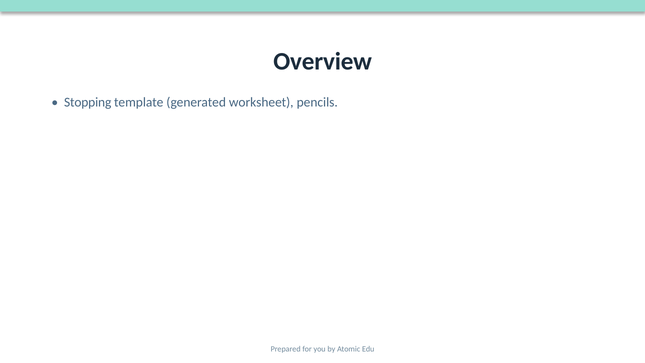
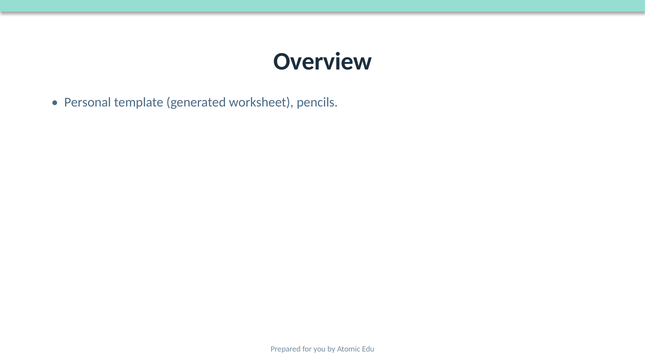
Stopping: Stopping -> Personal (88, 102)
